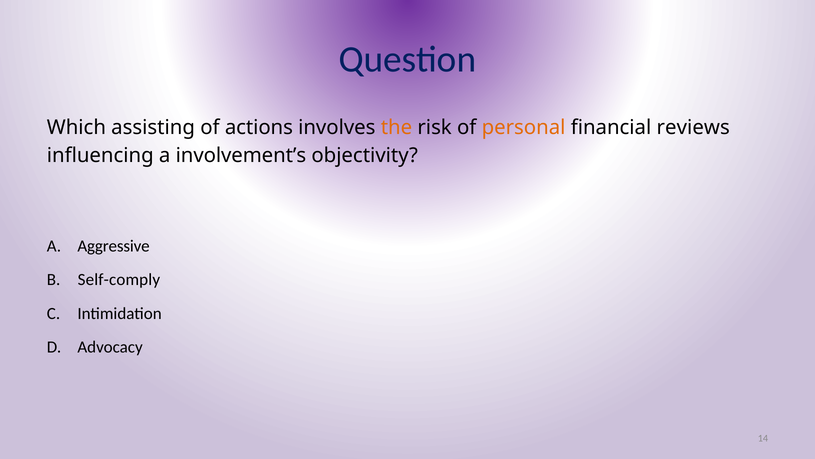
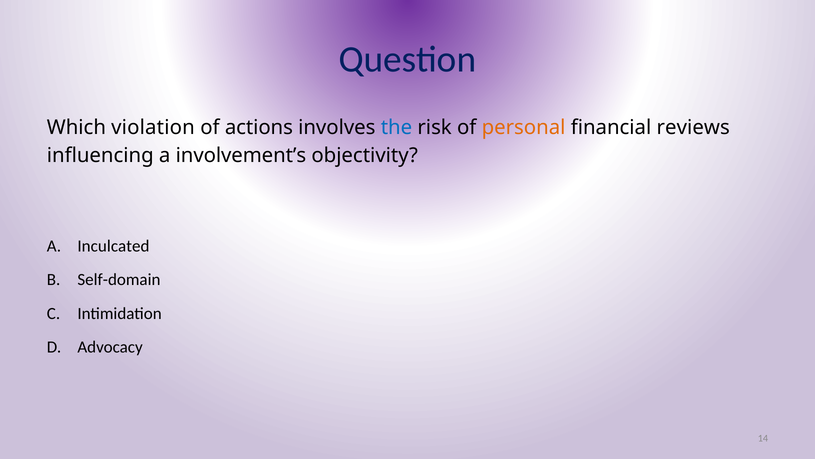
assisting: assisting -> violation (153, 127)
the colour: orange -> blue (396, 127)
Aggressive: Aggressive -> Inculcated (113, 246)
Self-comply: Self-comply -> Self-domain (119, 280)
